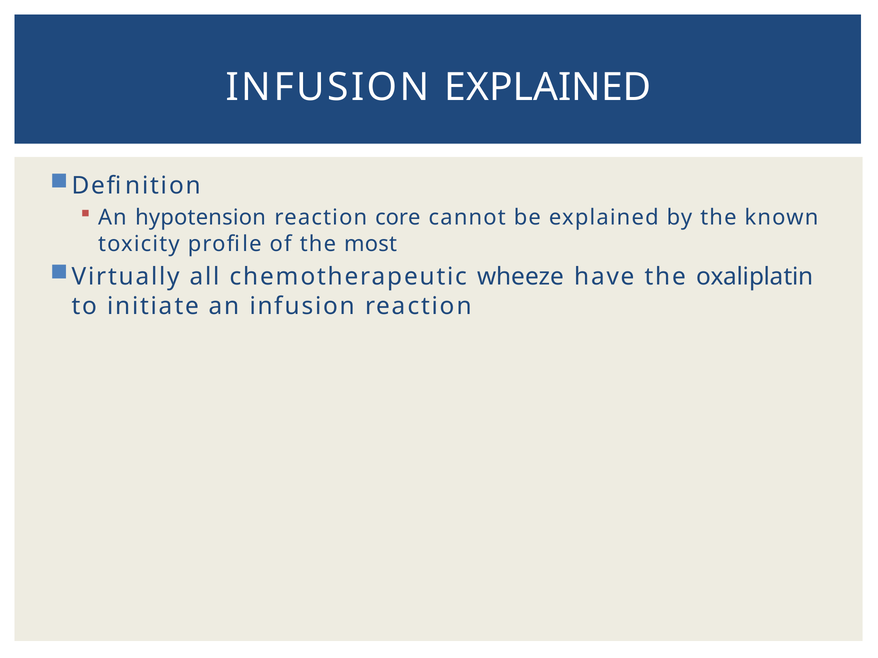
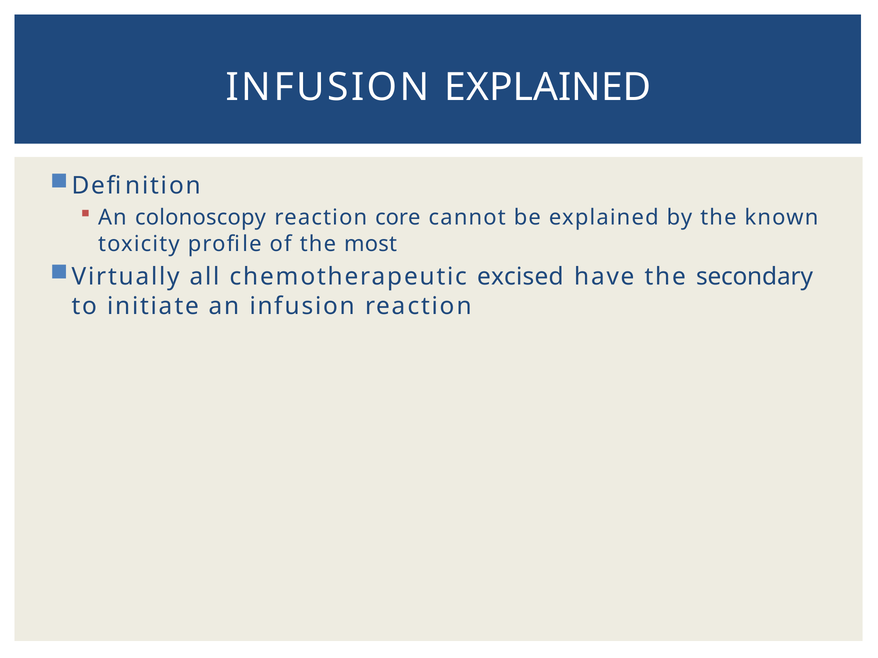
hypotension: hypotension -> colonoscopy (201, 218)
wheeze: wheeze -> excised (521, 277)
oxaliplatin: oxaliplatin -> secondary (755, 277)
